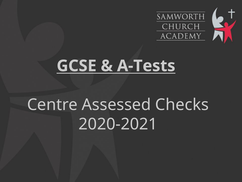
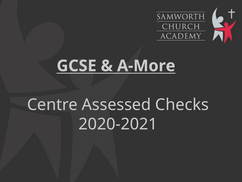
A-Tests: A-Tests -> A-More (146, 66)
